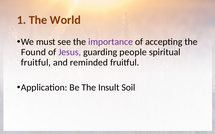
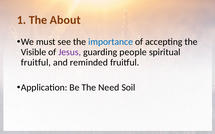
World: World -> About (65, 20)
importance colour: purple -> blue (111, 42)
Found: Found -> Visible (34, 52)
Insult: Insult -> Need (109, 88)
